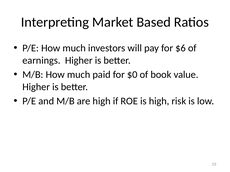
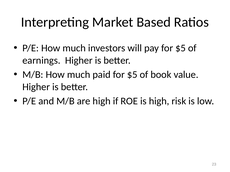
pay for $6: $6 -> $5 (181, 48)
paid for $0: $0 -> $5 (132, 75)
